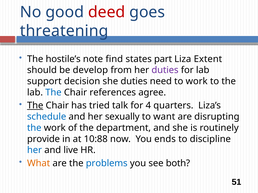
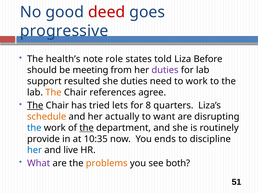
threatening: threatening -> progressive (64, 31)
hostile’s: hostile’s -> health’s (63, 59)
find: find -> role (114, 59)
part: part -> told (163, 59)
Extent: Extent -> Before (208, 59)
develop: develop -> meeting (90, 70)
decision: decision -> resulted (82, 81)
The colour: blue -> orange (53, 93)
talk: talk -> lets (120, 106)
4: 4 -> 8 (148, 106)
schedule colour: blue -> orange (47, 117)
sexually: sexually -> actually (122, 117)
the underline: none -> present (87, 128)
10:88: 10:88 -> 10:35 (96, 139)
What colour: orange -> purple (39, 164)
problems colour: blue -> orange (107, 164)
